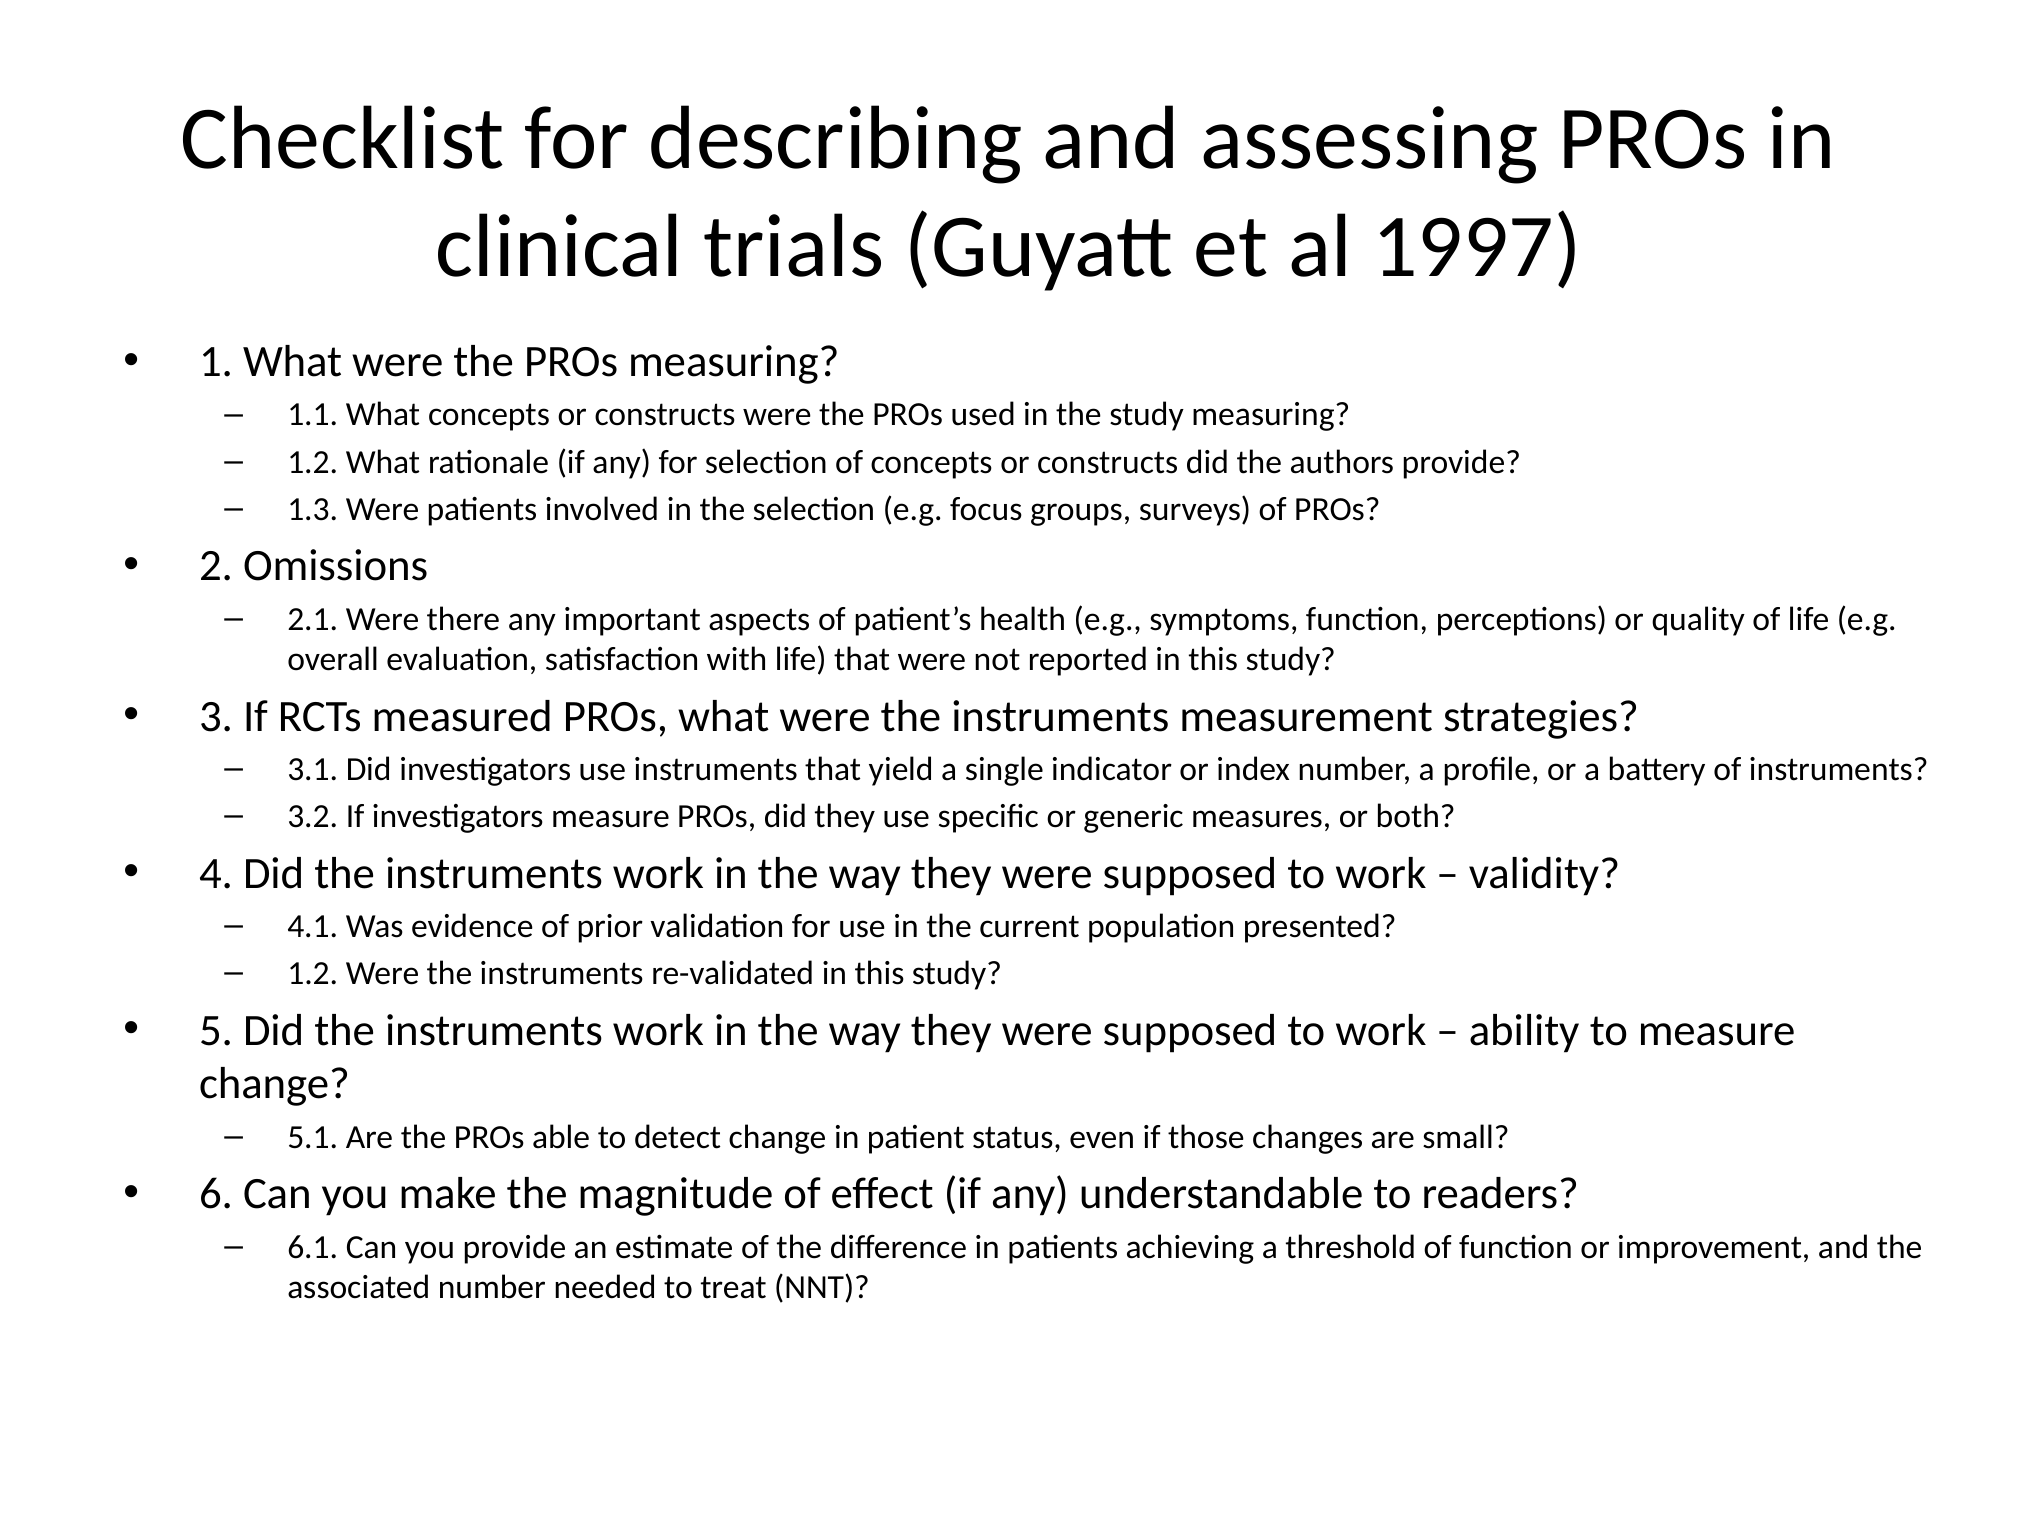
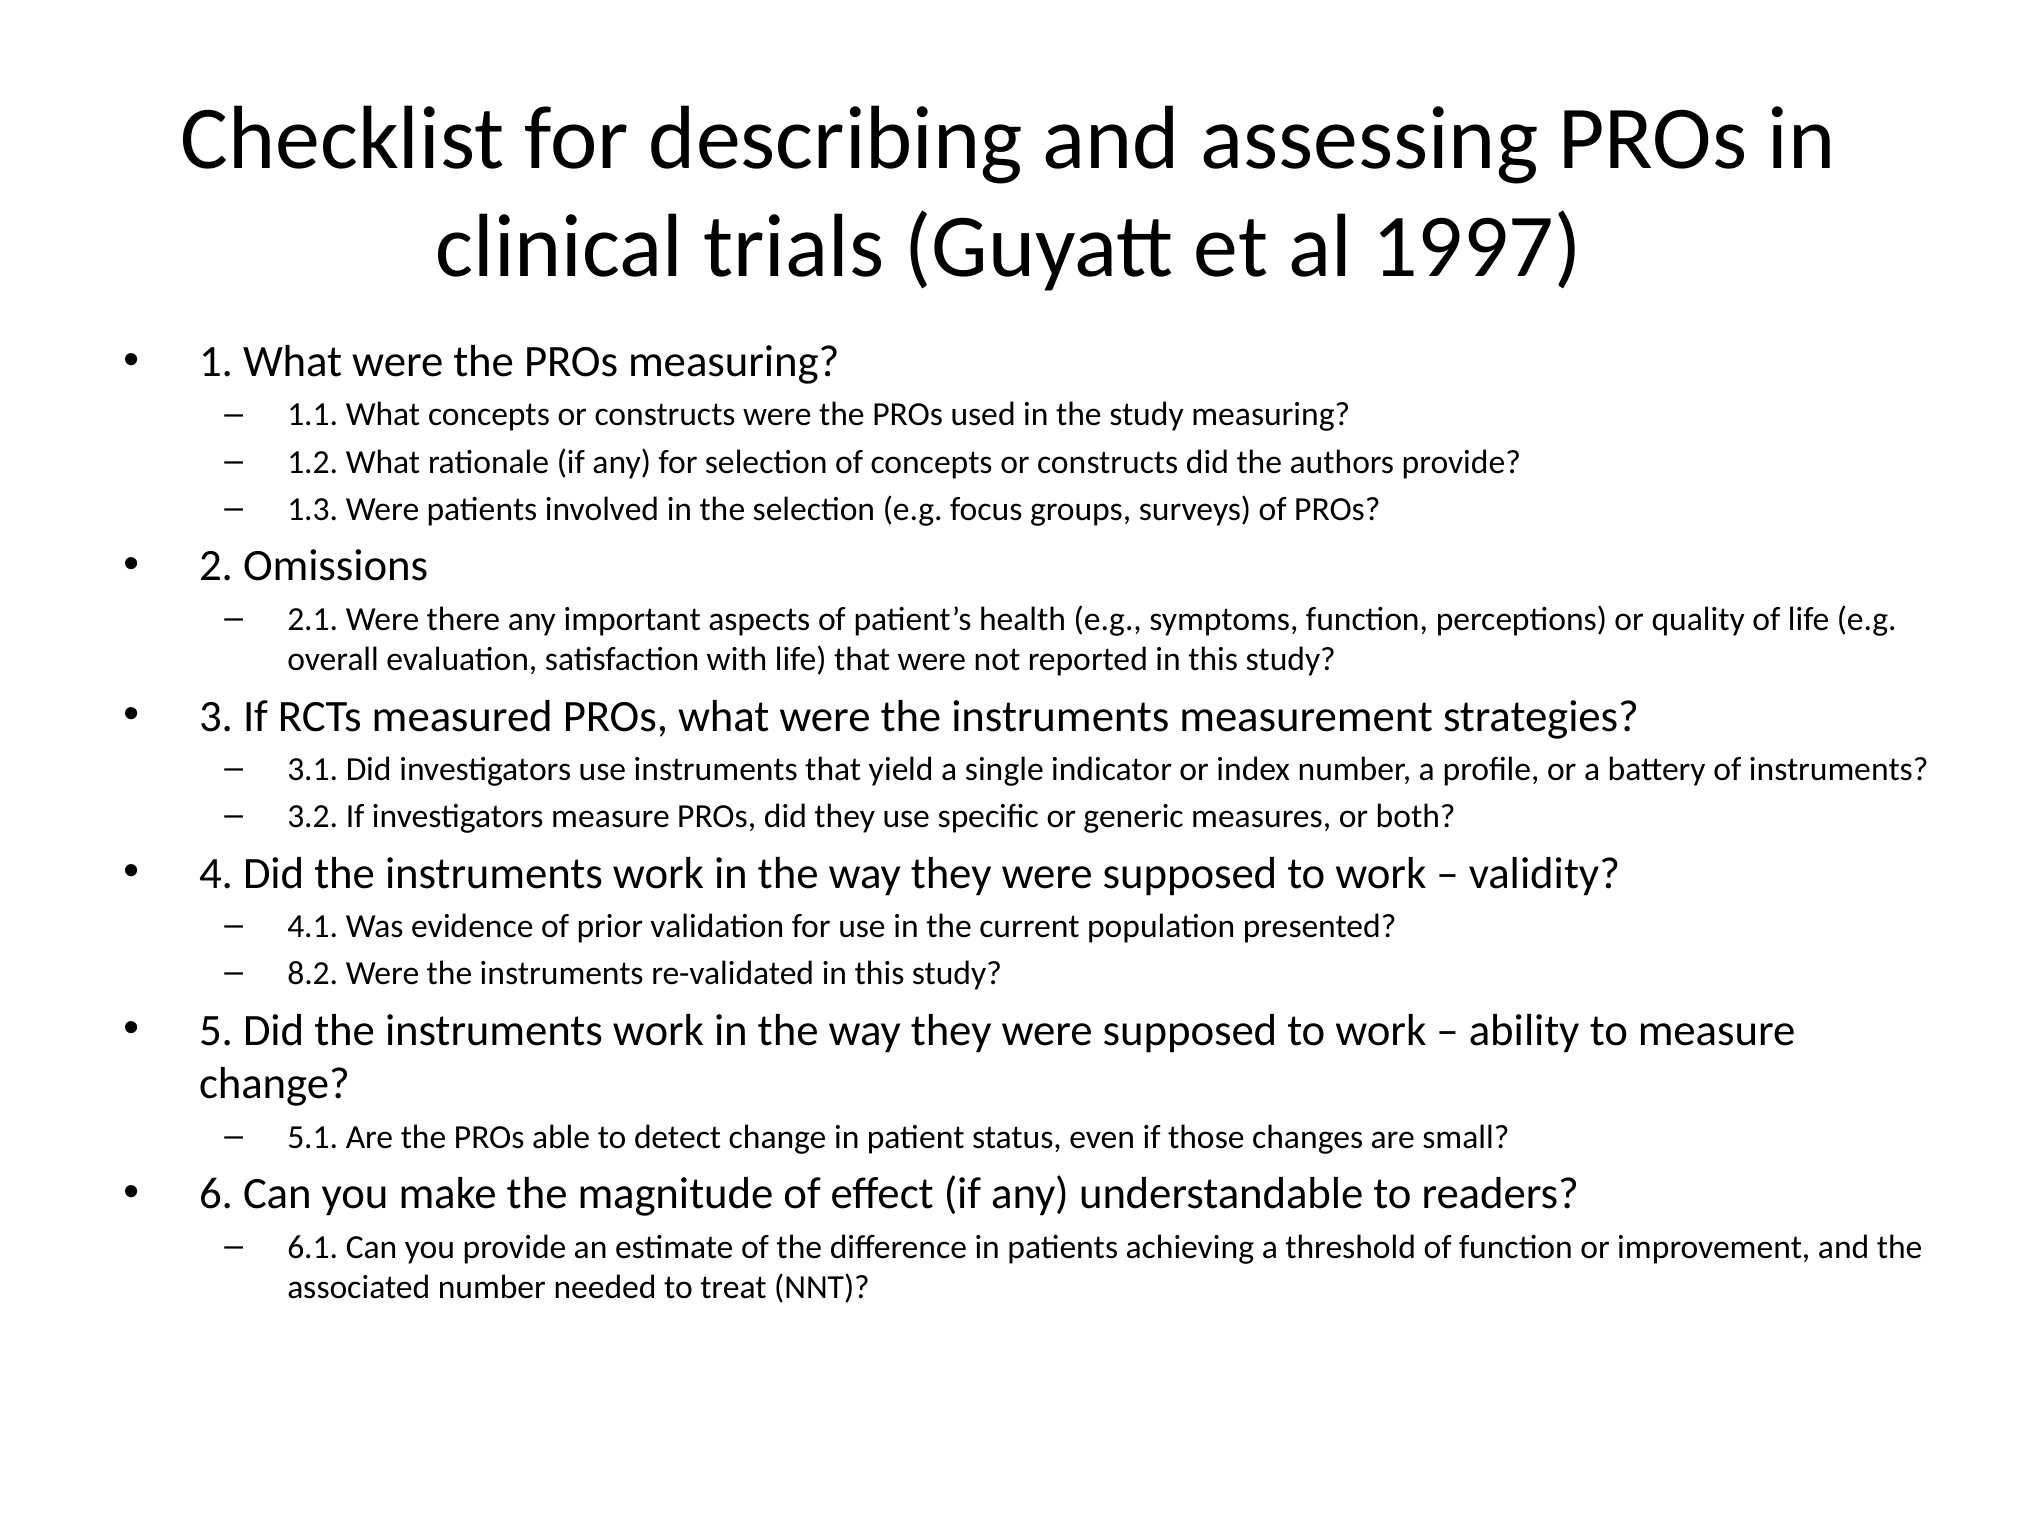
1.2: 1.2 -> 8.2 (313, 973)
